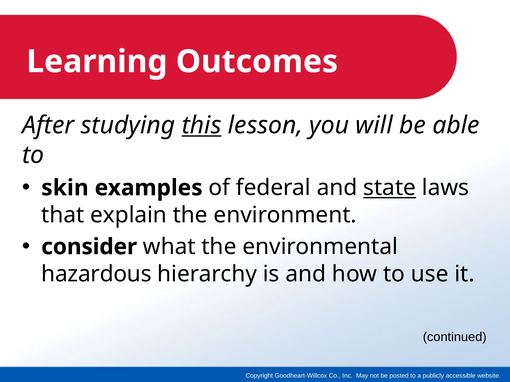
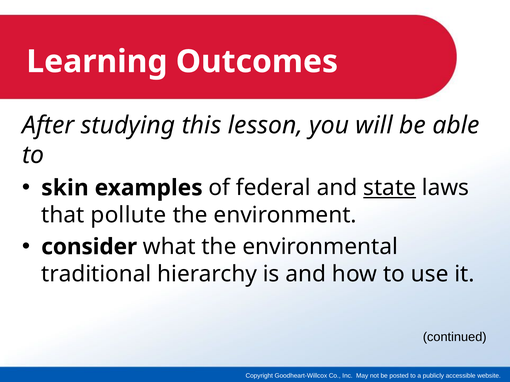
this underline: present -> none (202, 125)
explain: explain -> pollute (128, 215)
hazardous: hazardous -> traditional (96, 274)
